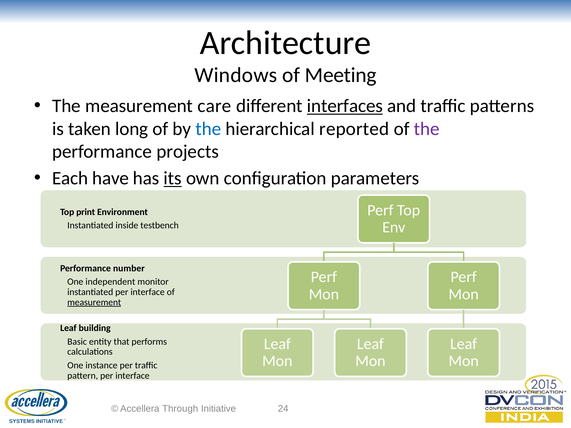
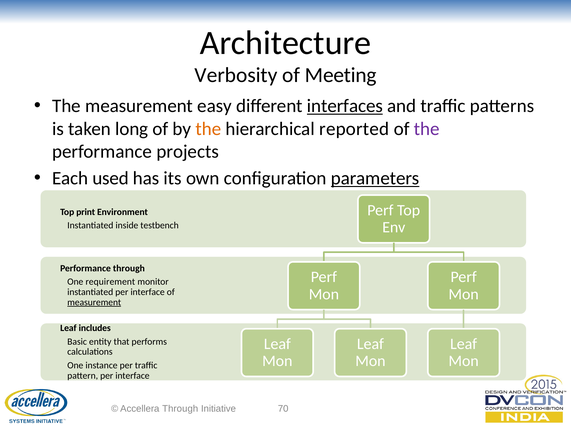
Windows: Windows -> Verbosity (236, 75)
care: care -> easy (215, 106)
the colour: blue -> orange (208, 129)
have: have -> used (111, 178)
its underline: present -> none (173, 178)
parameters underline: none -> present (375, 178)
Performance number: number -> through (129, 268)
independent: independent -> requirement (110, 282)
building: building -> includes (95, 328)
24: 24 -> 70 (283, 409)
